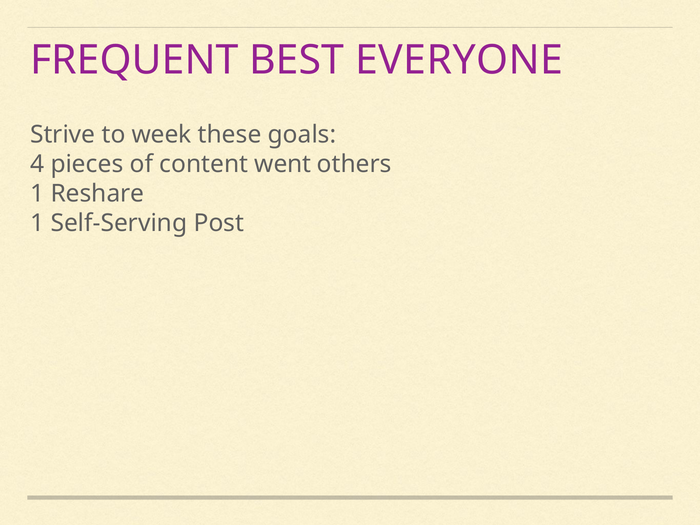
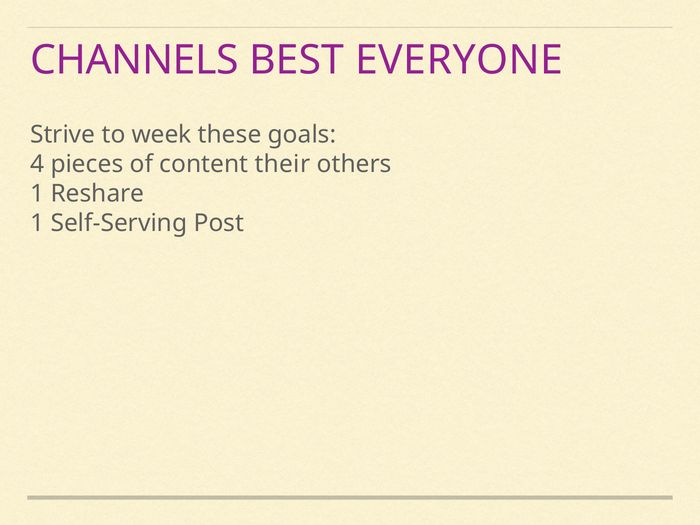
FREQUENT: FREQUENT -> CHANNELS (134, 60)
went: went -> their (283, 164)
